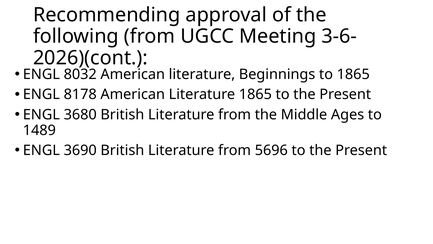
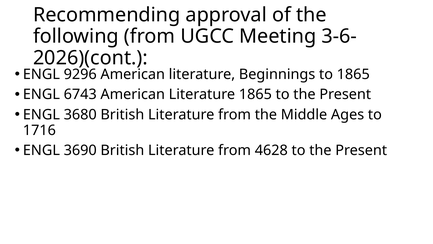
8032: 8032 -> 9296 (80, 74)
8178: 8178 -> 6743 (80, 94)
1489: 1489 -> 1716 (39, 130)
5696: 5696 -> 4628 (271, 150)
